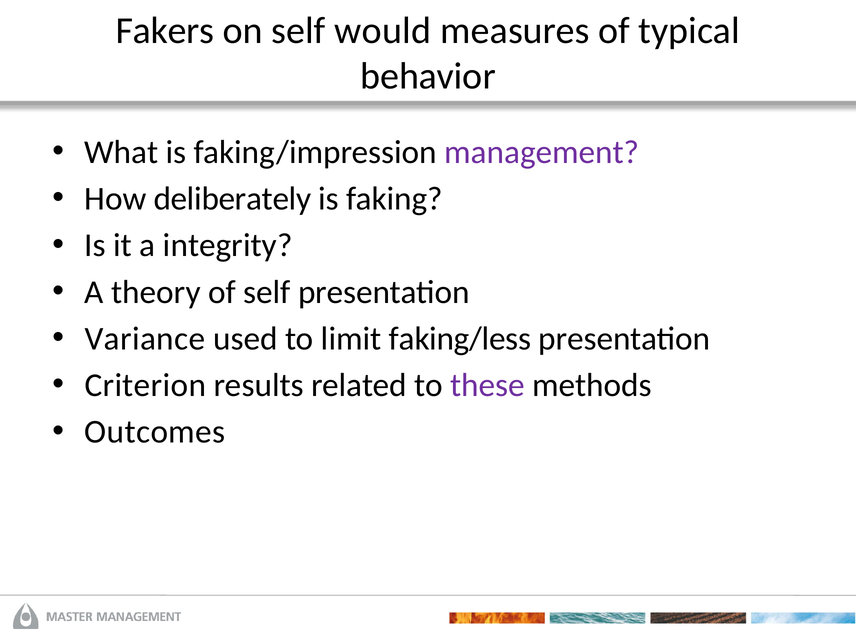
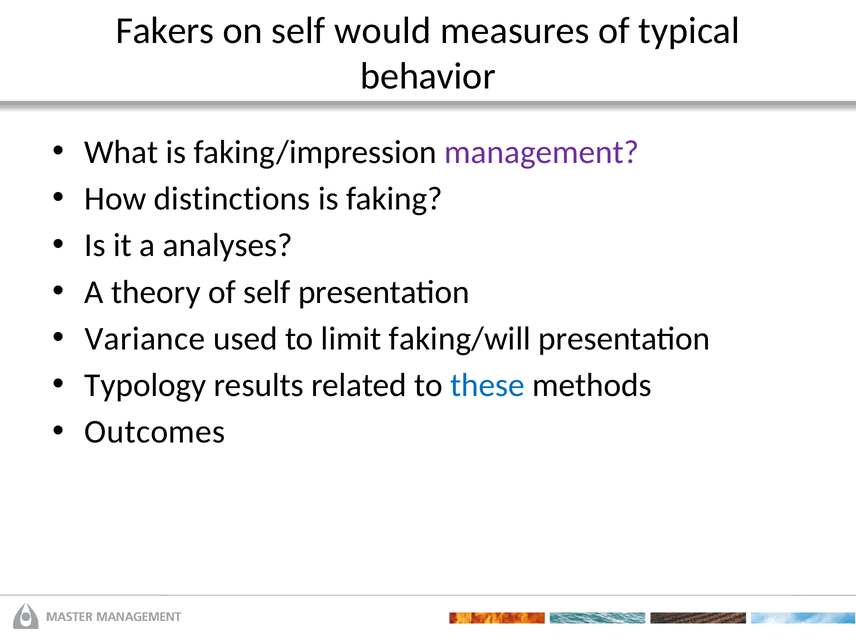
deliberately: deliberately -> distinctions (232, 199)
integrity: integrity -> analyses (228, 245)
faking/less: faking/less -> faking/will (460, 339)
Criterion: Criterion -> Typology (145, 385)
these colour: purple -> blue (488, 385)
